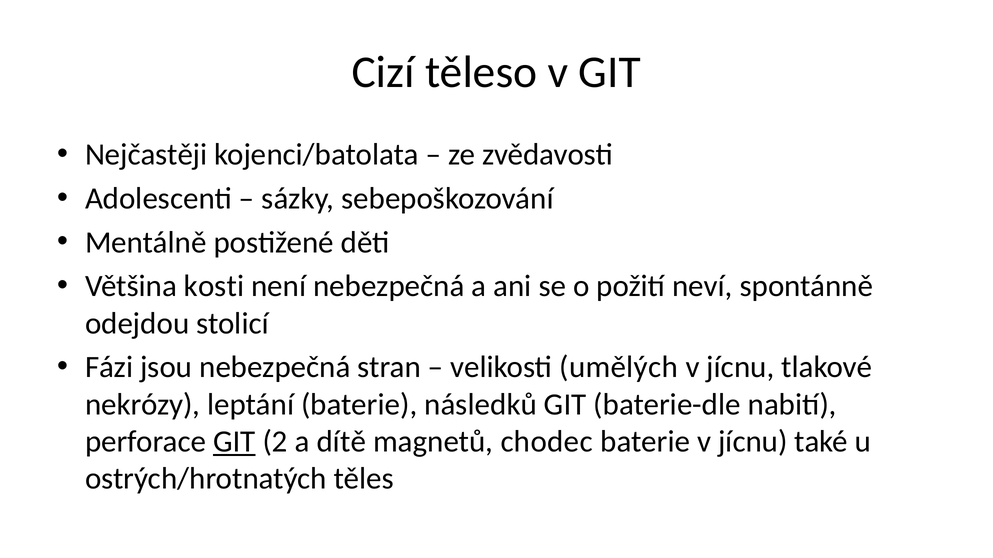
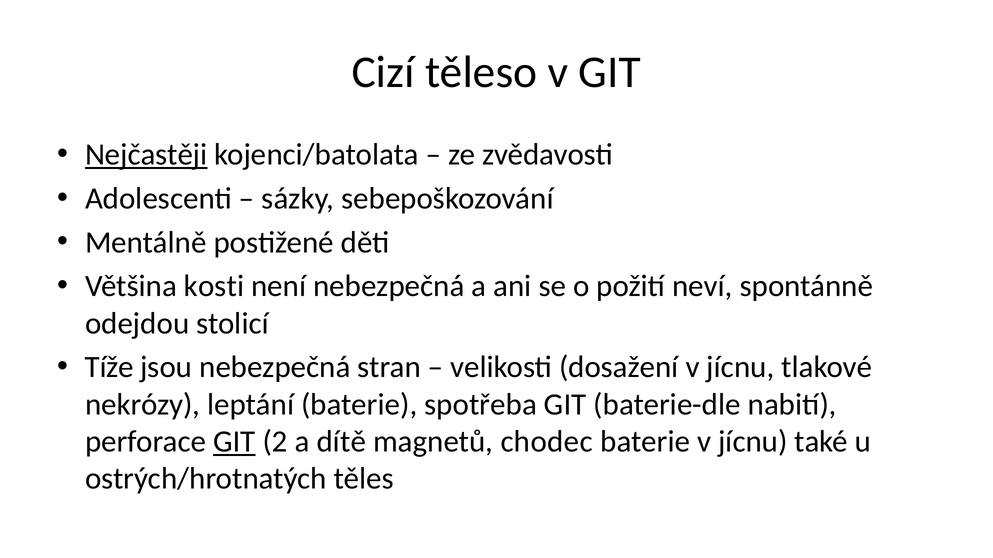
Nejčastěji underline: none -> present (146, 155)
Fázi: Fázi -> Tíže (109, 368)
umělých: umělých -> dosažení (619, 368)
následků: následků -> spotřeba (481, 405)
